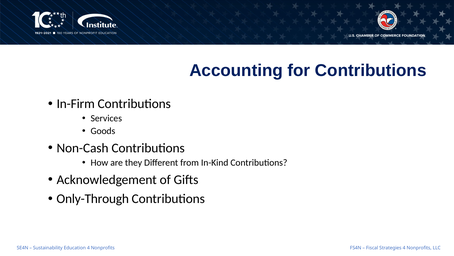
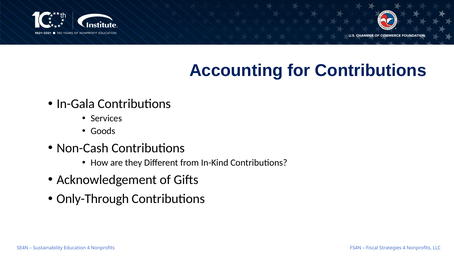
In-Firm: In-Firm -> In-Gala (76, 104)
